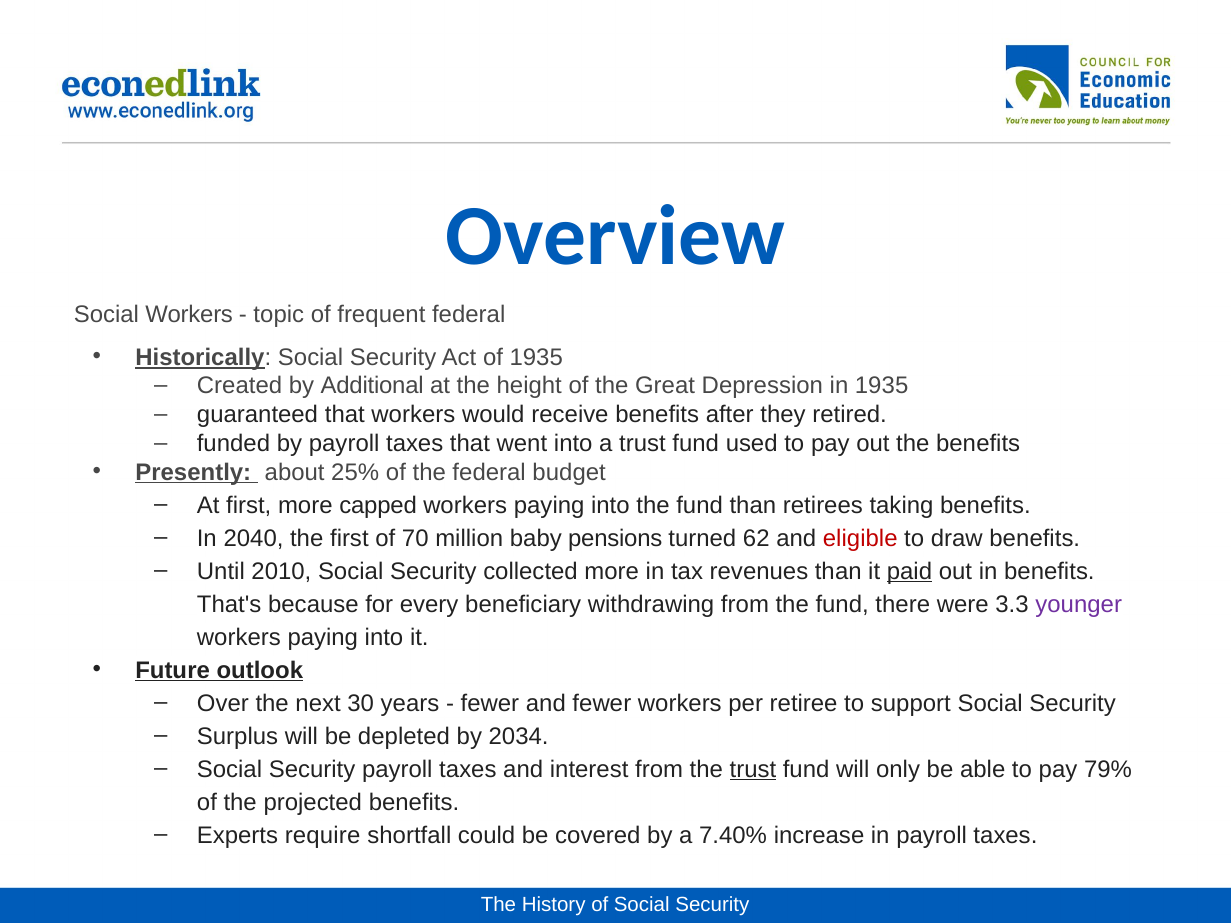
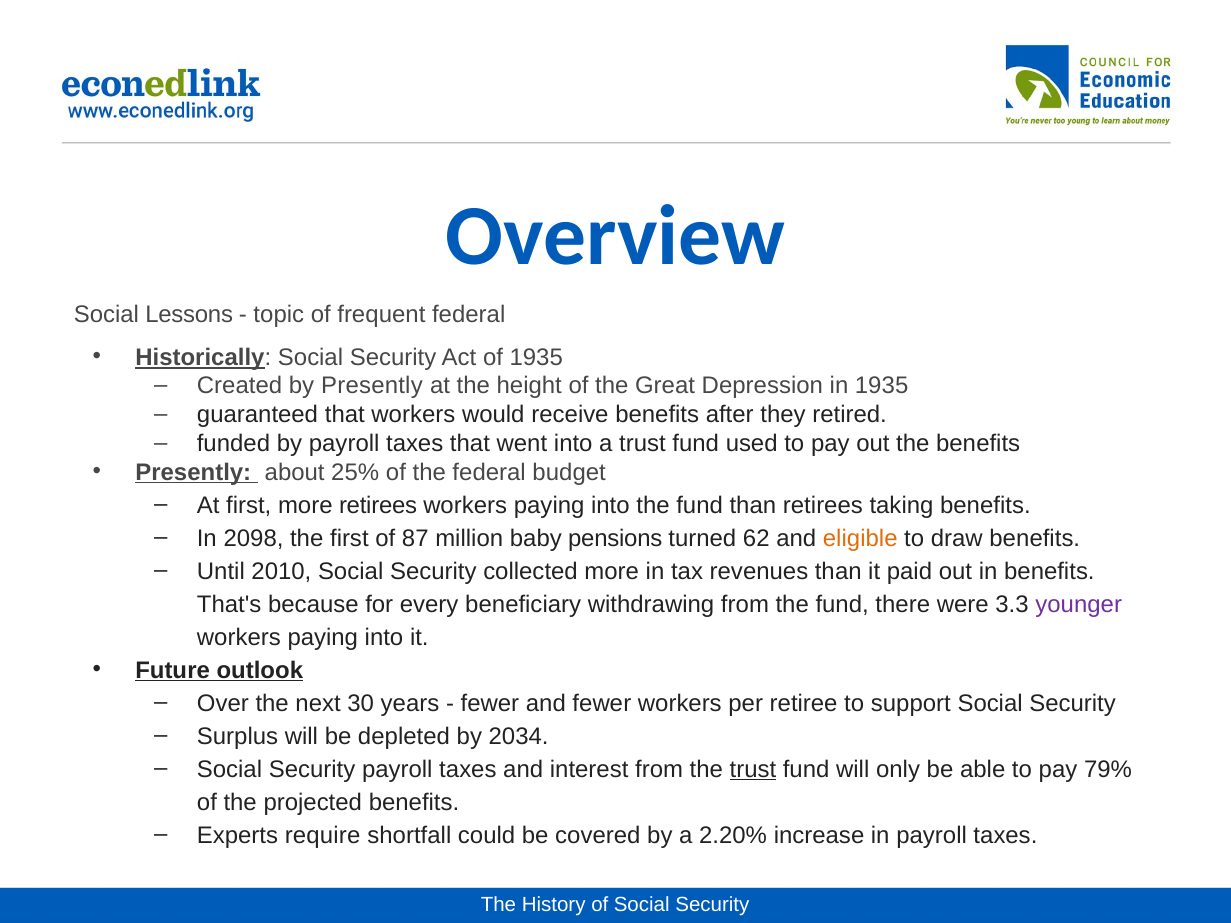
Social Workers: Workers -> Lessons (189, 315)
by Additional: Additional -> Presently (372, 386)
more capped: capped -> retirees (378, 505)
2040: 2040 -> 2098 (254, 538)
70: 70 -> 87 (415, 538)
eligible colour: red -> orange (860, 538)
paid underline: present -> none (909, 571)
7.40%: 7.40% -> 2.20% (733, 835)
